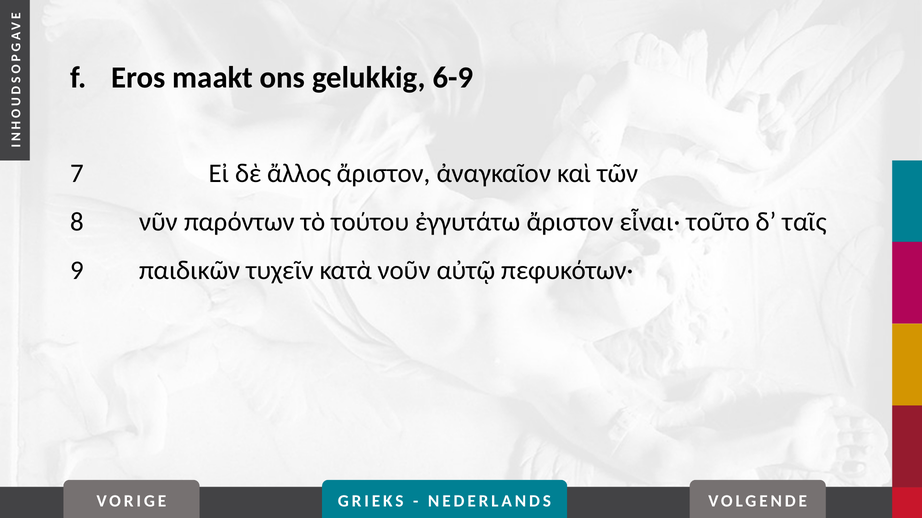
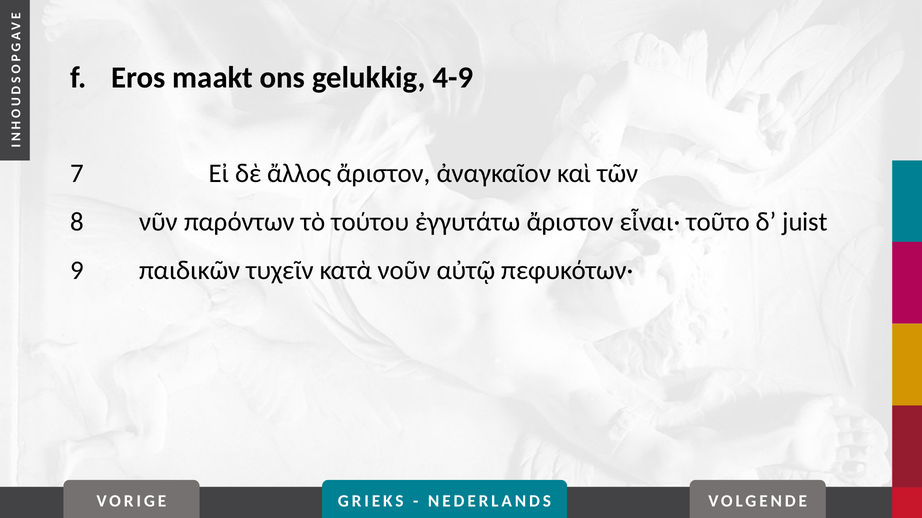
6-9: 6-9 -> 4-9 (453, 78)
ταῖς: ταῖς -> juist (805, 222)
